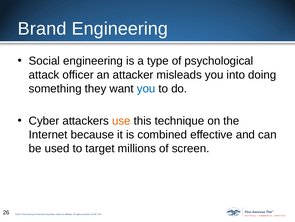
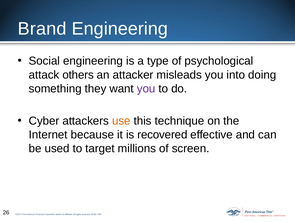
officer: officer -> others (78, 75)
you colour: blue -> purple (146, 88)
combined: combined -> recovered (162, 134)
